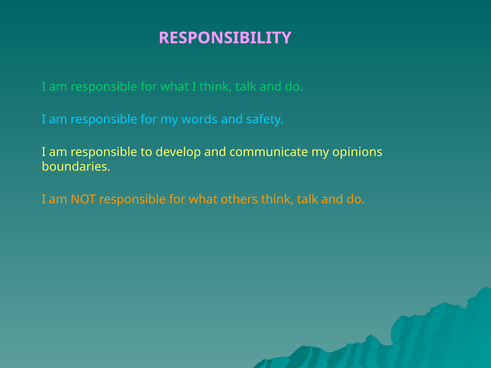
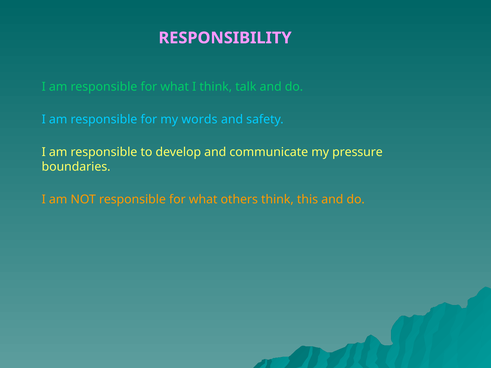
opinions: opinions -> pressure (357, 152)
others think talk: talk -> this (308, 200)
